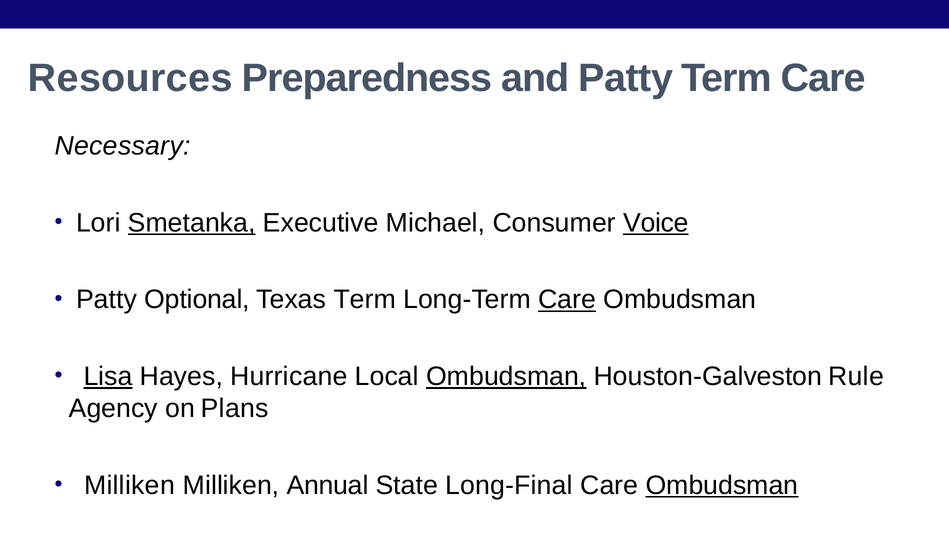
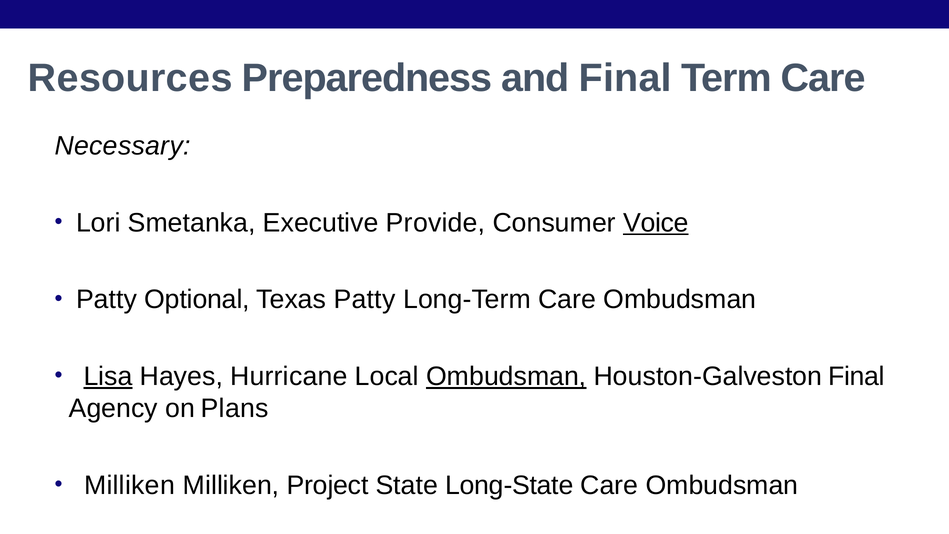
and Patty: Patty -> Final (625, 78)
Smetanka underline: present -> none (192, 223)
Michael: Michael -> Provide (436, 223)
Texas Term: Term -> Patty (365, 300)
Care underline: present -> none (567, 300)
Houston-Galveston Rule: Rule -> Final (856, 376)
Annual: Annual -> Project (328, 485)
Long-Final: Long-Final -> Long-State (509, 485)
Ombudsman underline: present -> none (722, 485)
